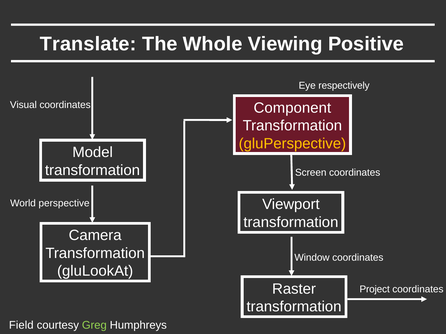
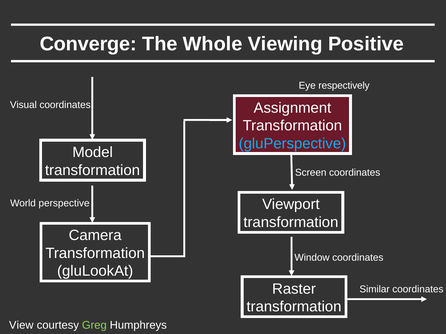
Translate: Translate -> Converge (88, 44)
Component: Component -> Assignment (292, 108)
gluPerspective colour: yellow -> light blue (292, 144)
Project: Project -> Similar (375, 290)
Field: Field -> View (21, 325)
